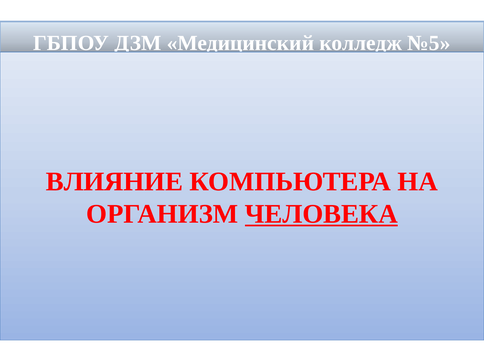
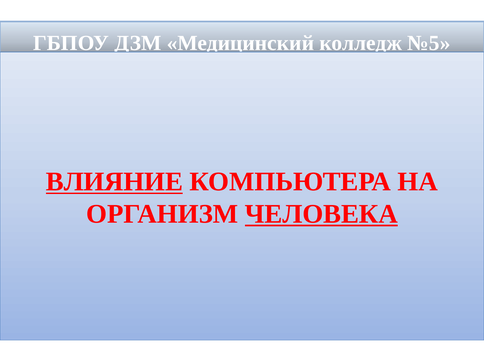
ВЛИЯНИЕ underline: none -> present (114, 182)
